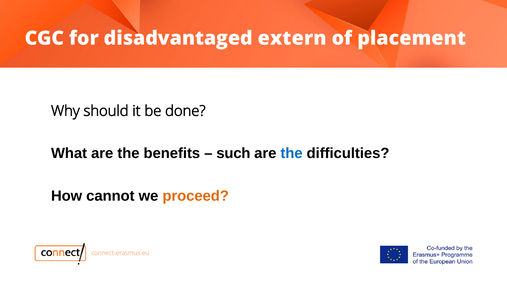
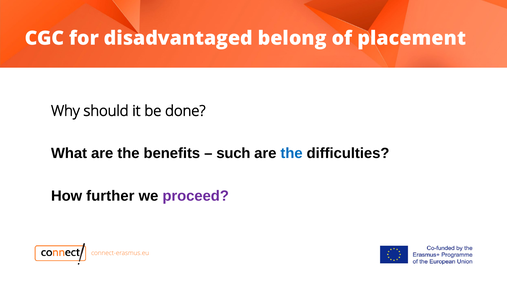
extern: extern -> belong (292, 38)
cannot: cannot -> further (110, 196)
proceed colour: orange -> purple (196, 196)
